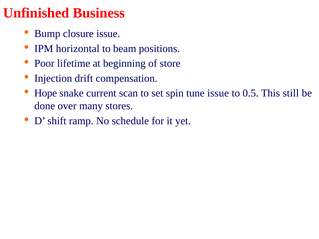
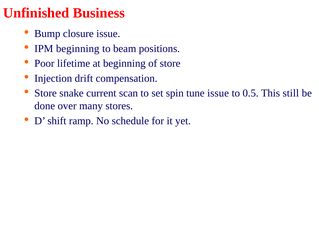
IPM horizontal: horizontal -> beginning (78, 49)
Hope: Hope -> Store (46, 93)
